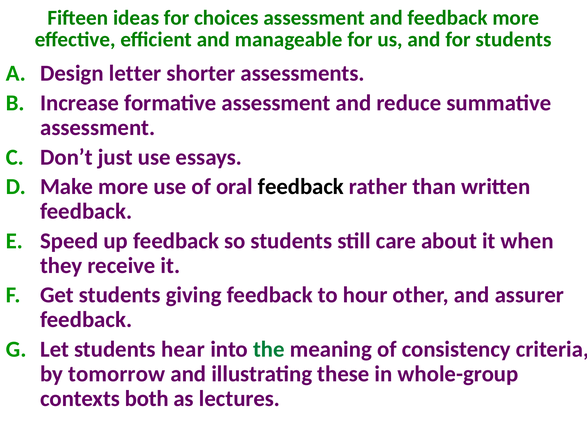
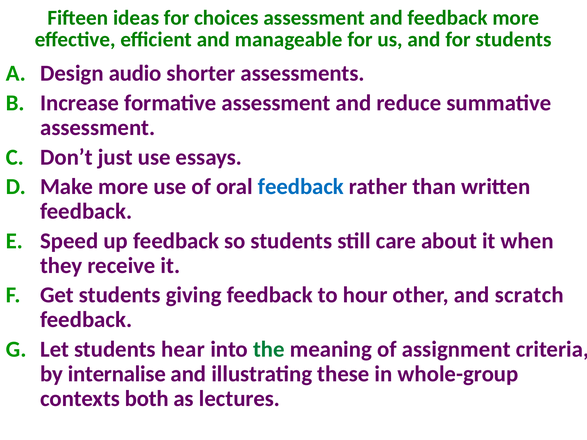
letter: letter -> audio (135, 73)
feedback colour: black -> blue (301, 187)
assurer: assurer -> scratch (529, 295)
consistency: consistency -> assignment (456, 349)
tomorrow: tomorrow -> internalise (117, 374)
